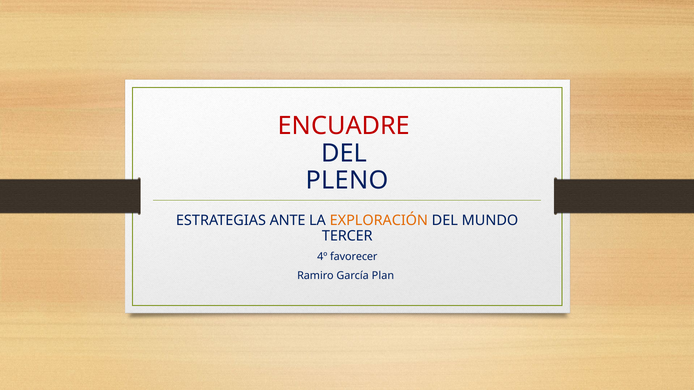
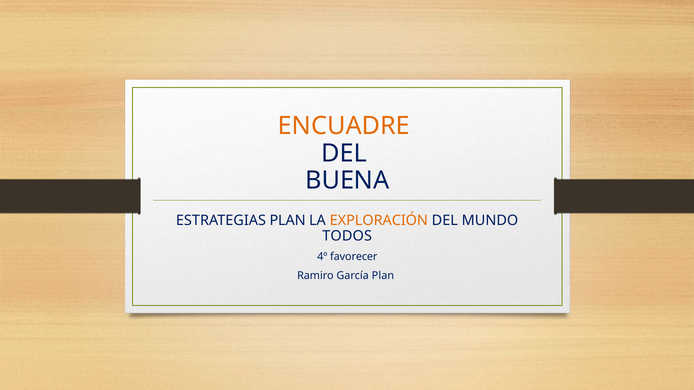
ENCUADRE colour: red -> orange (344, 126)
PLENO: PLENO -> BUENA (347, 181)
ESTRATEGIAS ANTE: ANTE -> PLAN (288, 220)
TERCER: TERCER -> TODOS (347, 236)
